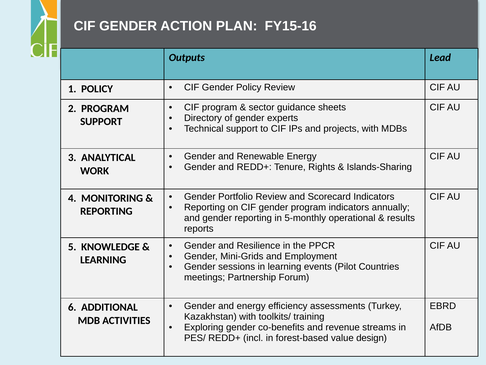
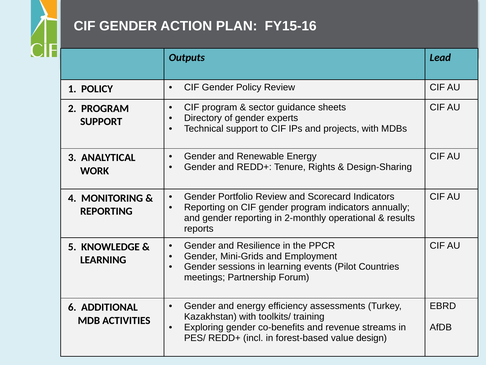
Islands-Sharing: Islands-Sharing -> Design-Sharing (379, 167)
5-monthly: 5-monthly -> 2-monthly (305, 218)
